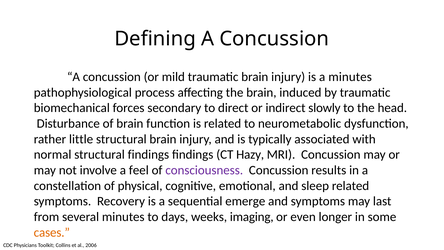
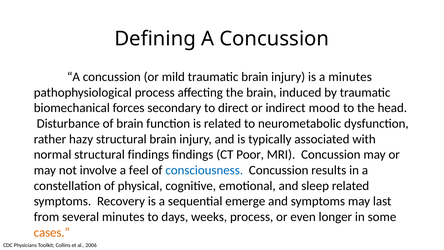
slowly: slowly -> mood (324, 108)
little: little -> hazy (81, 139)
Hazy: Hazy -> Poor (250, 155)
consciousness colour: purple -> blue (204, 170)
weeks imaging: imaging -> process (252, 217)
